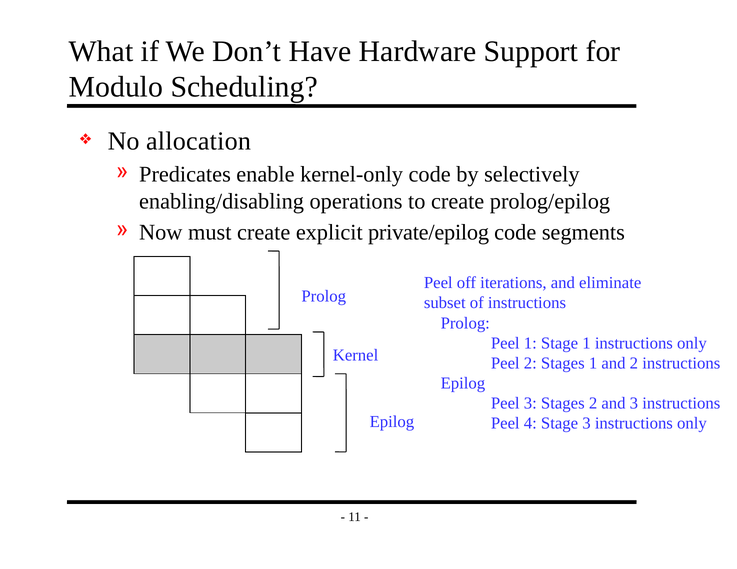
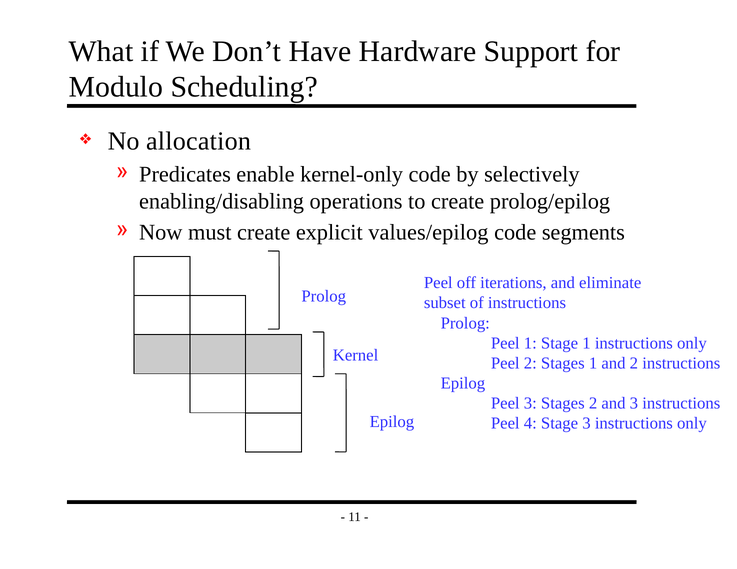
private/epilog: private/epilog -> values/epilog (428, 233)
